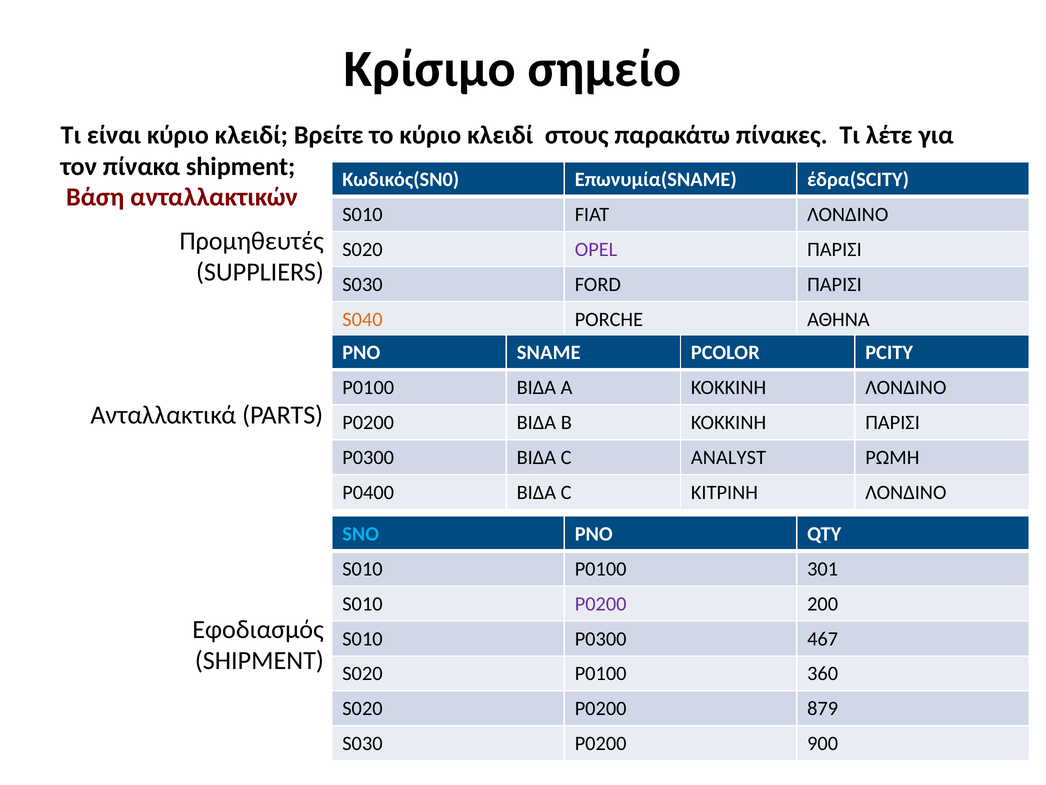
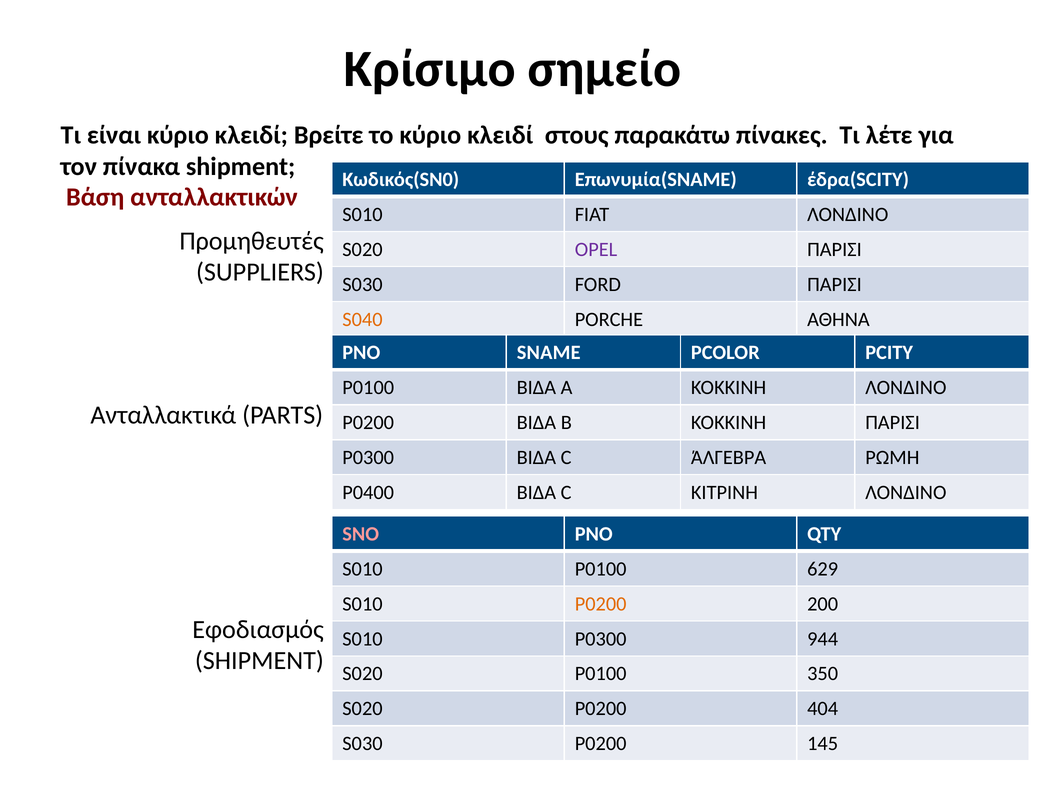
ANALYST: ANALYST -> ΆΛΓΕΒΡΑ (729, 457)
SNO colour: light blue -> pink (361, 534)
301: 301 -> 629 (823, 569)
P0200 colour: purple -> orange (601, 604)
467: 467 -> 944 (823, 638)
360: 360 -> 350 (823, 673)
879: 879 -> 404 (823, 708)
900: 900 -> 145 (823, 743)
